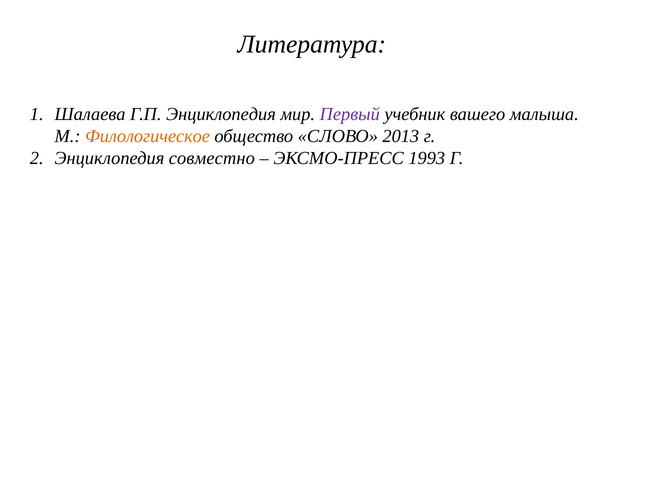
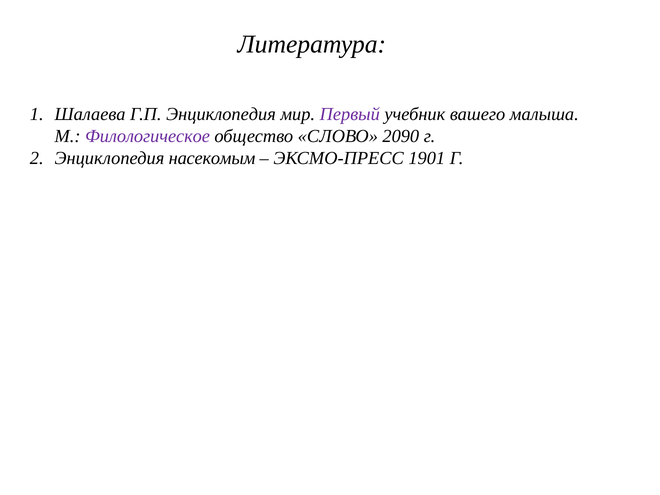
Филологическое colour: orange -> purple (148, 136)
2013: 2013 -> 2090 (401, 136)
совместно: совместно -> насекомым (212, 158)
1993: 1993 -> 1901 (427, 158)
